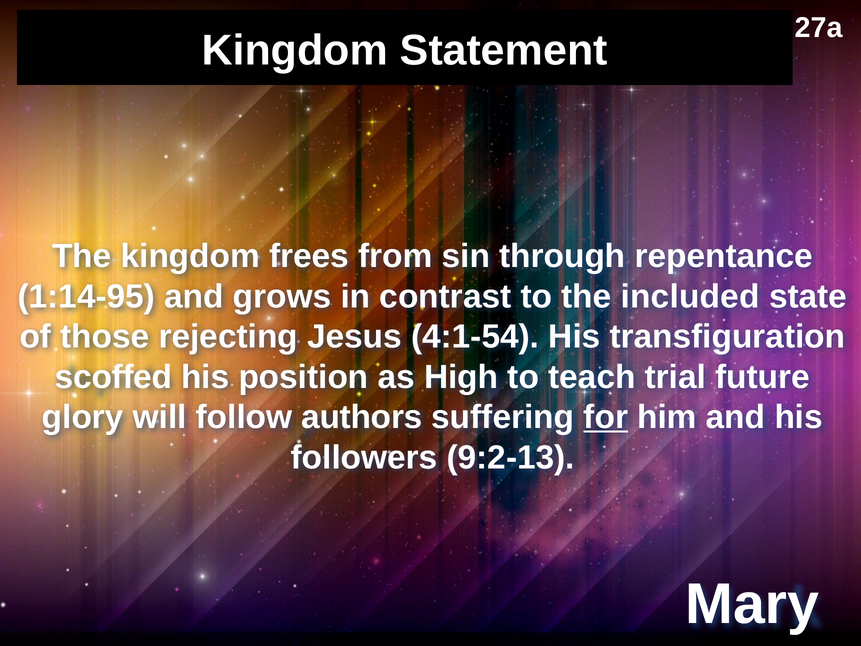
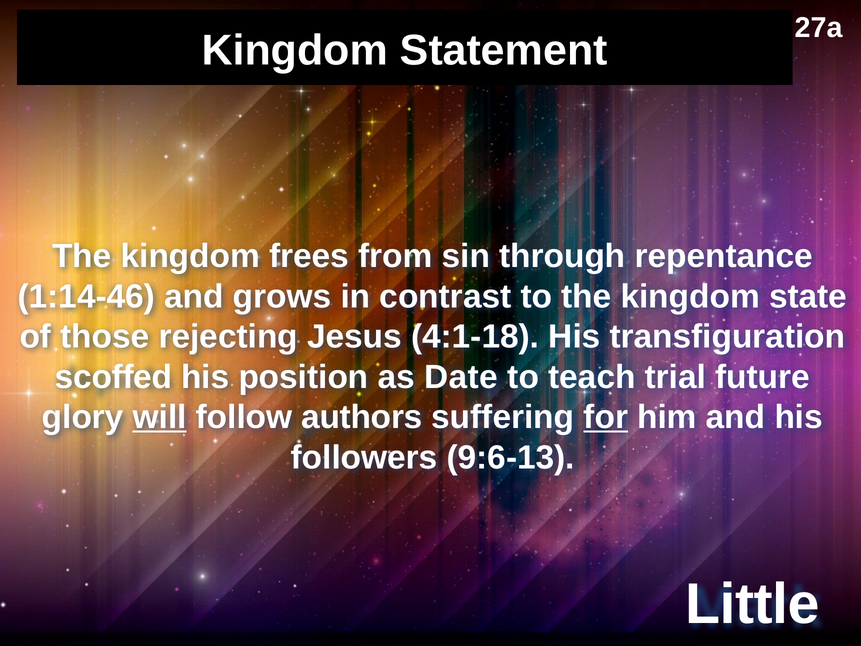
1:14-95: 1:14-95 -> 1:14-46 (86, 296)
to the included: included -> kingdom (690, 296)
4:1-54: 4:1-54 -> 4:1-18 (475, 337)
High: High -> Date (461, 377)
will underline: none -> present (160, 417)
9:2-13: 9:2-13 -> 9:6-13 (511, 457)
Mary: Mary -> Little (752, 604)
